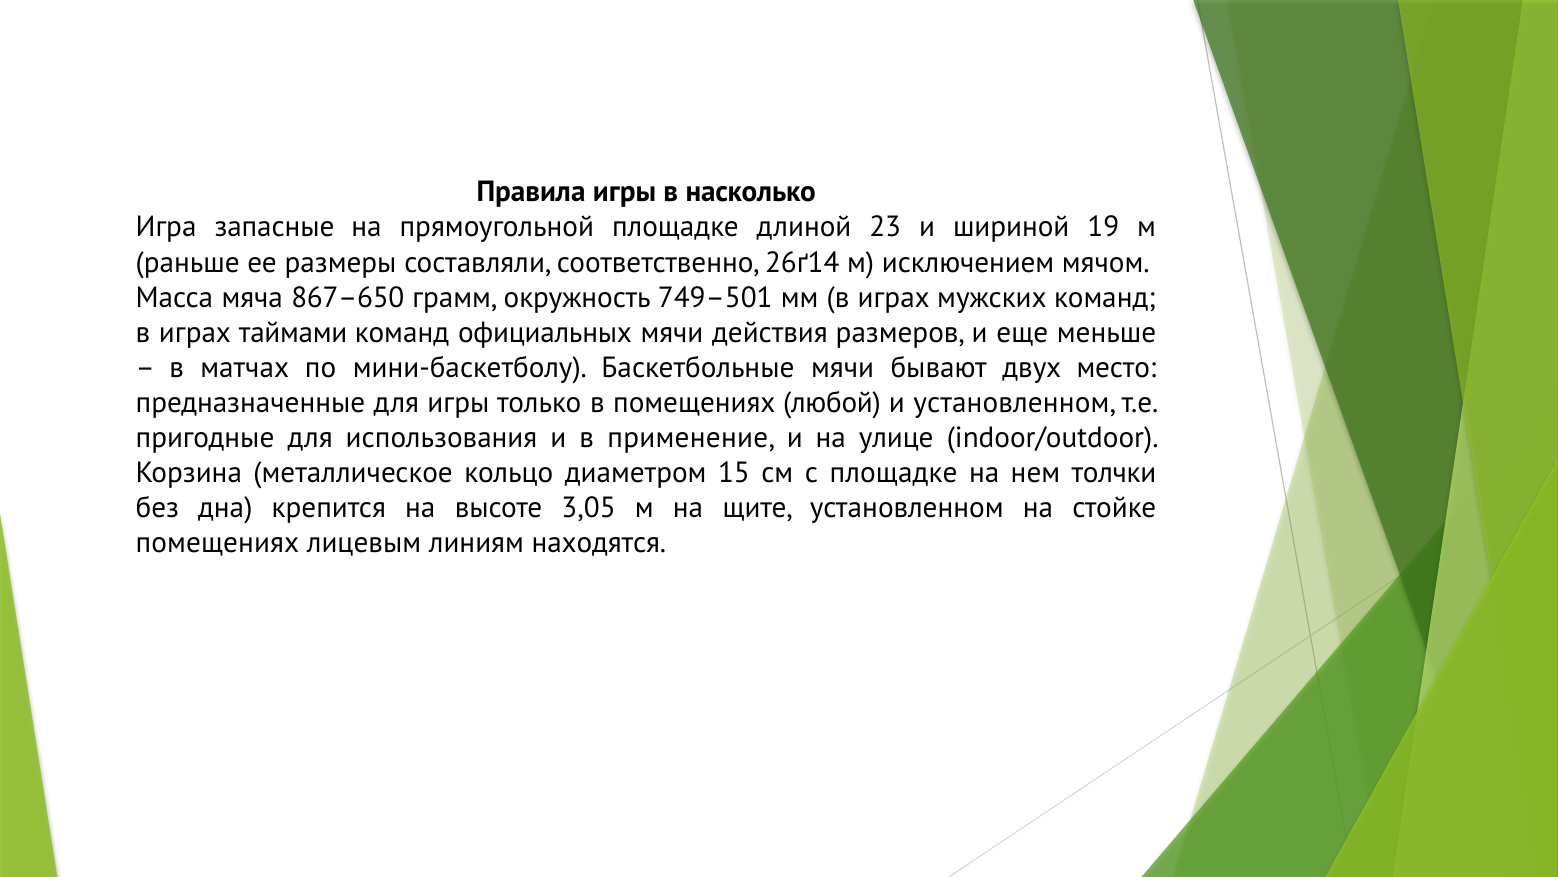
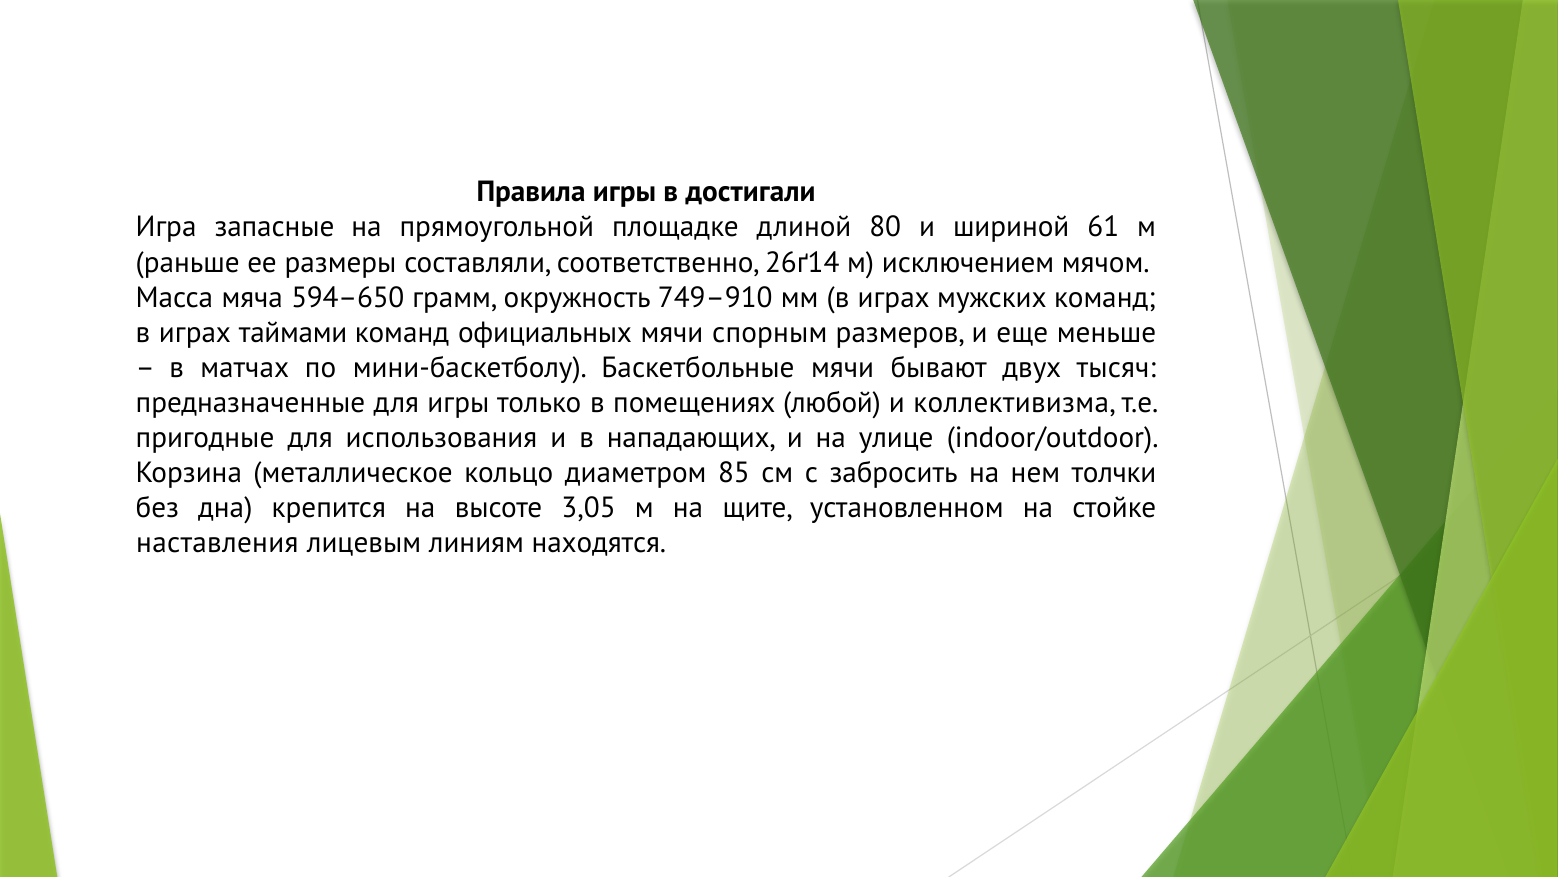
насколько: насколько -> достигали (751, 192)
23: 23 -> 80 (885, 227)
19: 19 -> 61 (1103, 227)
867–650: 867–650 -> 594–650 (348, 297)
749–501: 749–501 -> 749–910 (715, 297)
действия: действия -> спорным (770, 332)
место: место -> тысяч (1116, 367)
и установленном: установленном -> коллективизма (1015, 402)
применение: применение -> нападающих (691, 437)
15: 15 -> 85 (734, 473)
с площадке: площадке -> забросить (894, 473)
помещениях: помещениях -> наставления (217, 543)
